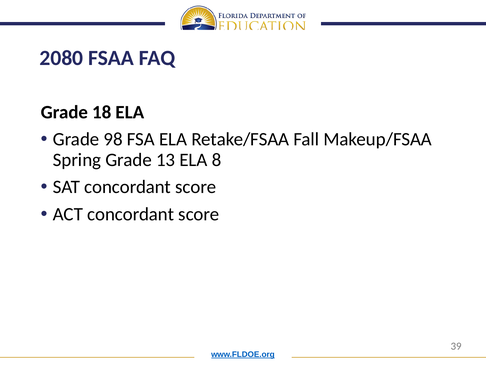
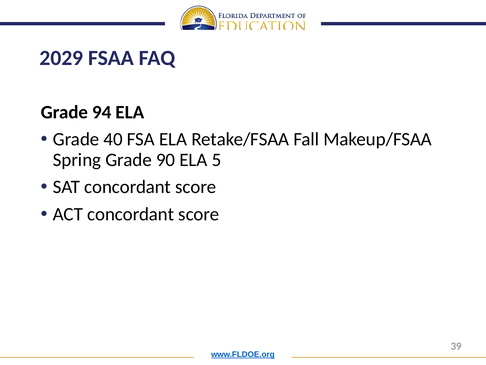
2080: 2080 -> 2029 (61, 58)
18: 18 -> 94 (102, 112)
98: 98 -> 40 (113, 139)
13: 13 -> 90 (166, 160)
8: 8 -> 5 (217, 160)
